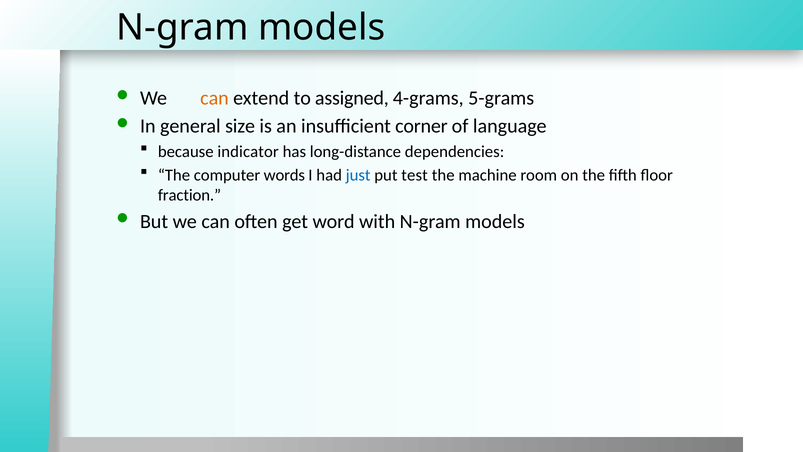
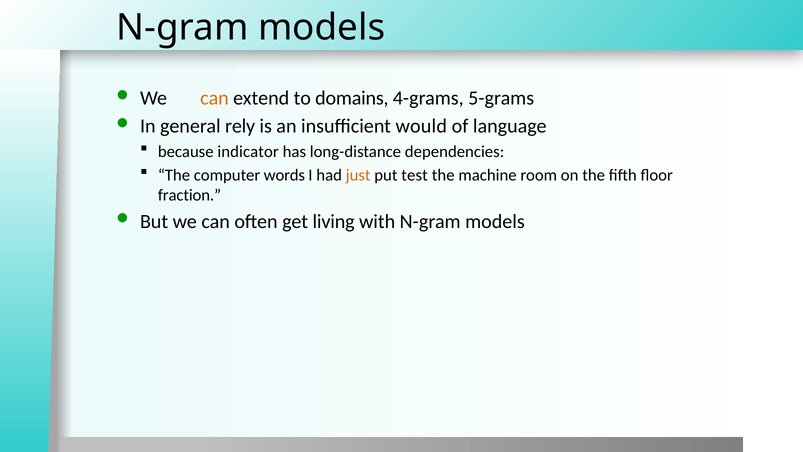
assigned: assigned -> domains (352, 98)
size: size -> rely (240, 126)
corner: corner -> would (421, 126)
just colour: blue -> orange (358, 175)
word: word -> living (334, 221)
